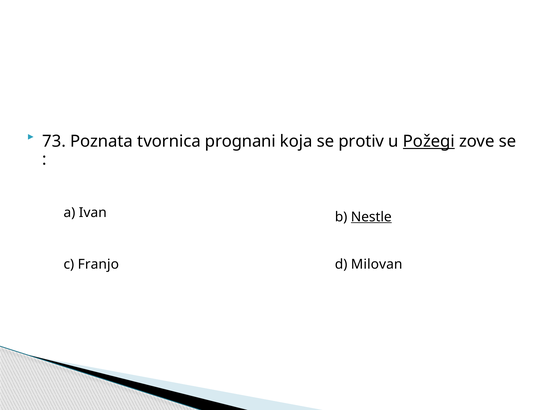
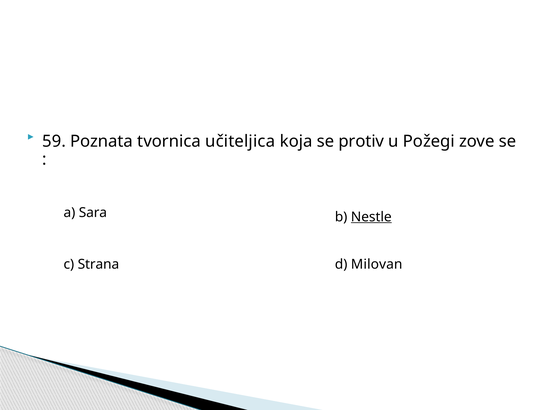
73: 73 -> 59 (54, 141)
prognani: prognani -> učiteljica (240, 141)
Požegi underline: present -> none (429, 141)
Ivan: Ivan -> Sara (93, 213)
Franjo: Franjo -> Strana (98, 264)
